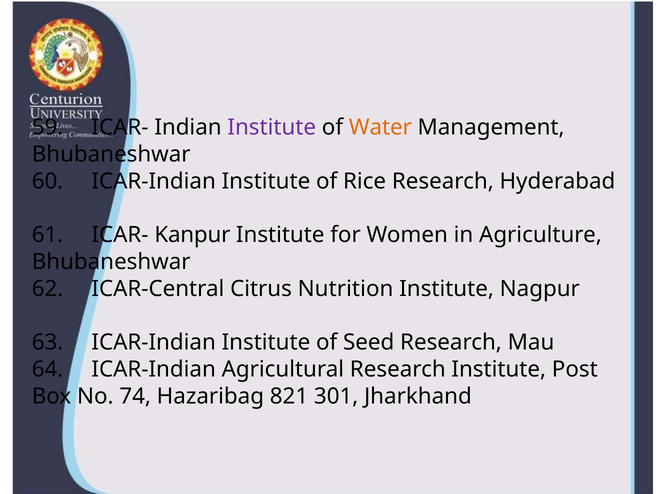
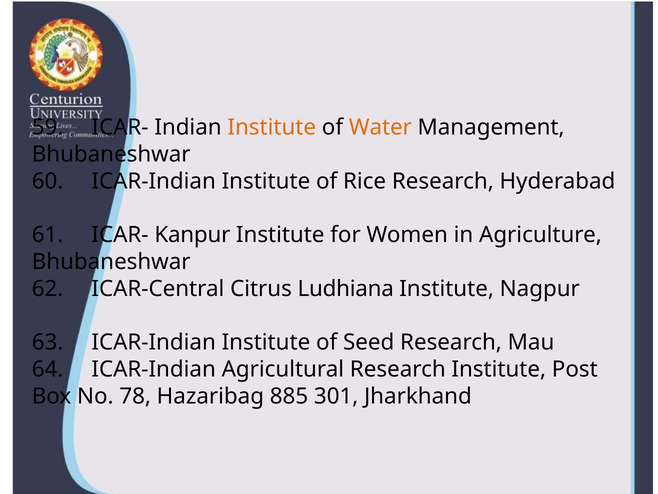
Institute colour: purple -> orange (272, 127)
Nutrition: Nutrition -> Ludhiana (346, 289)
74: 74 -> 78 (135, 396)
821: 821 -> 885 (289, 396)
